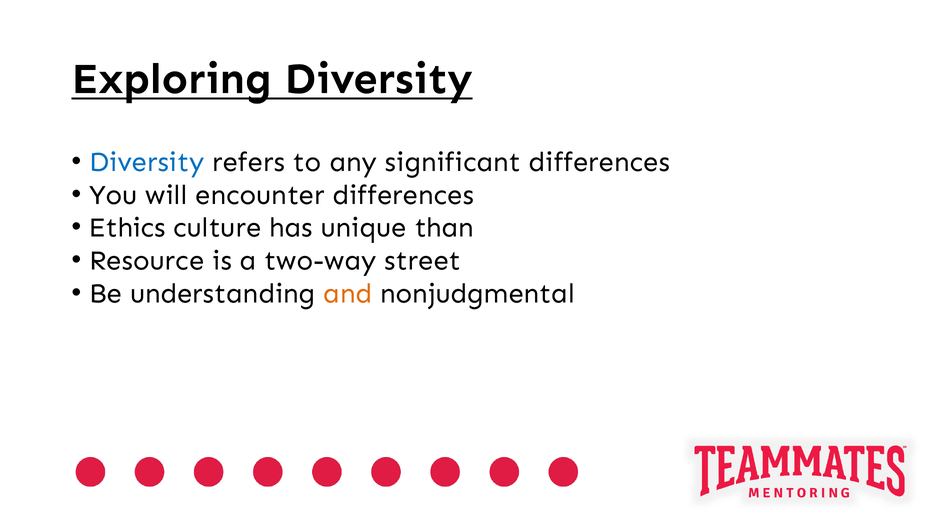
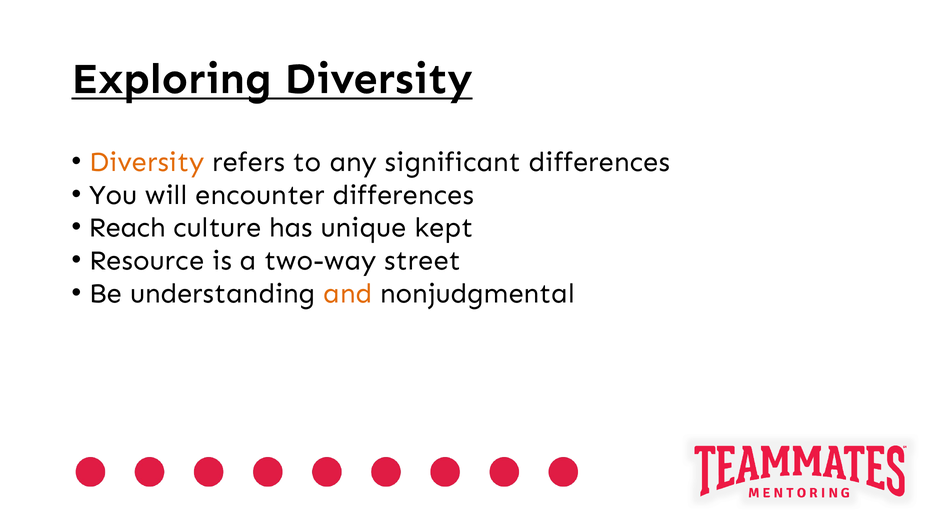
Diversity colour: blue -> orange (147, 162)
Ethics: Ethics -> Reach (127, 228)
than: than -> kept (444, 228)
